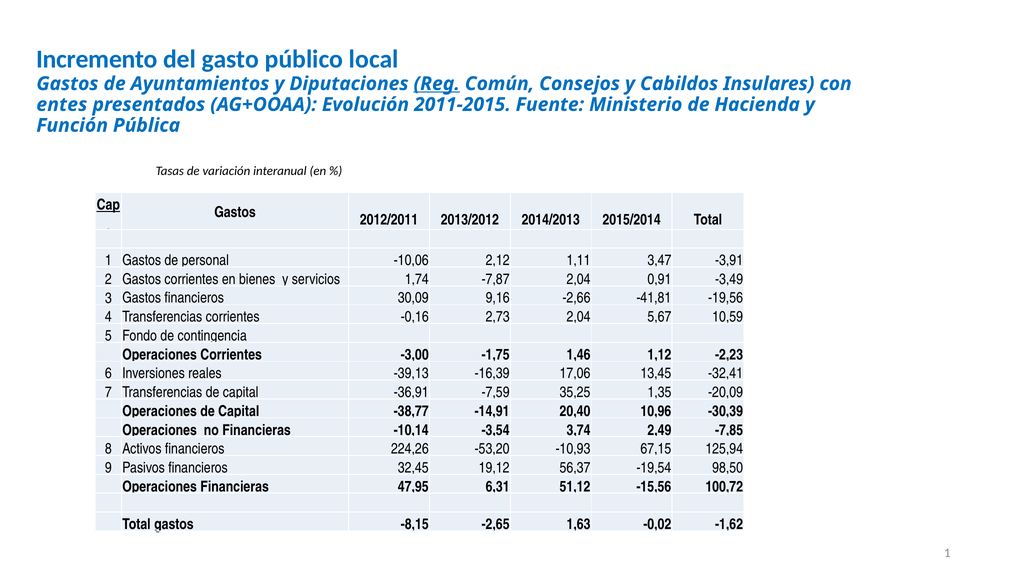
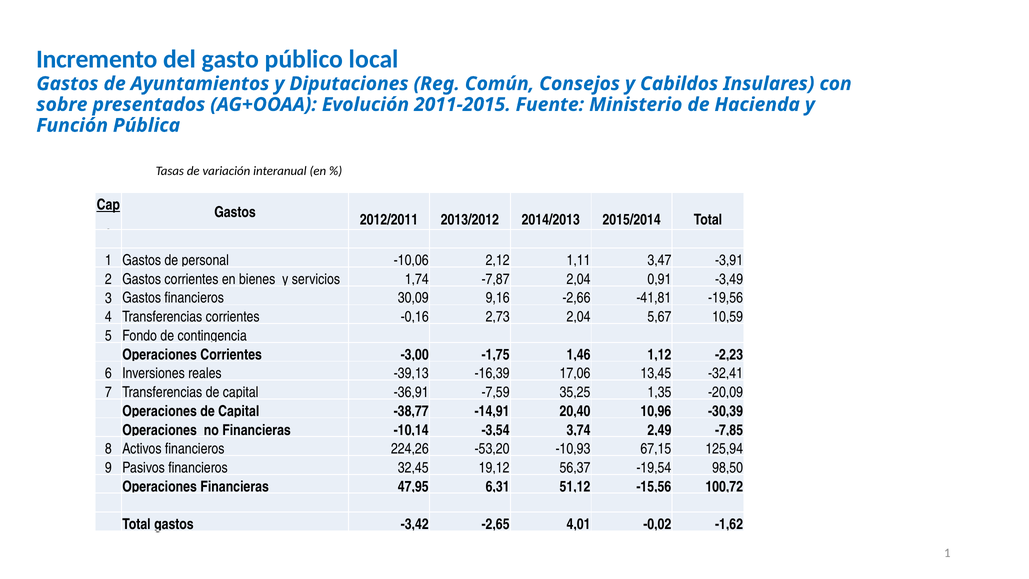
Reg underline: present -> none (437, 84)
entes: entes -> sobre (62, 105)
-8,15: -8,15 -> -3,42 (415, 524)
1,63: 1,63 -> 4,01 (579, 524)
